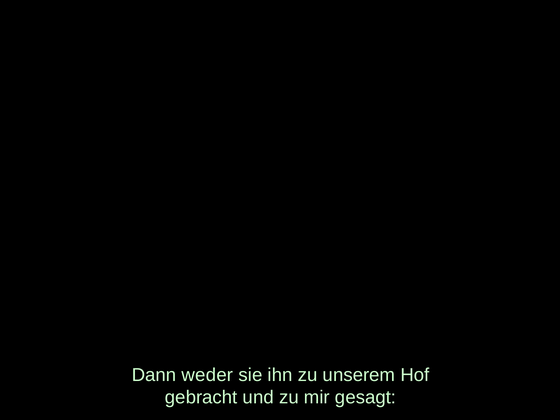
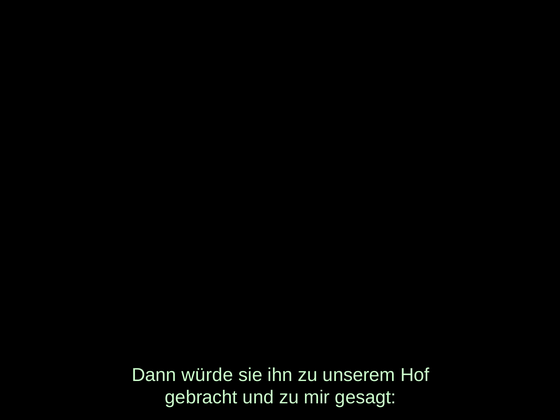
weder: weder -> würde (207, 375)
